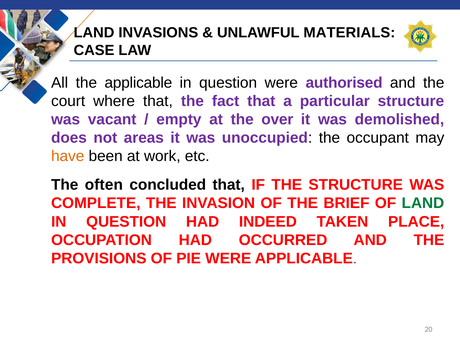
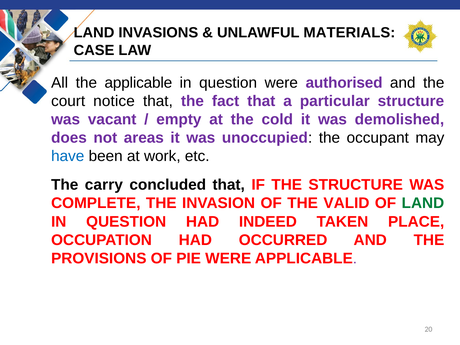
where: where -> notice (114, 101)
over: over -> cold (277, 119)
have colour: orange -> blue (68, 156)
often: often -> carry (104, 185)
BRIEF: BRIEF -> VALID (346, 203)
